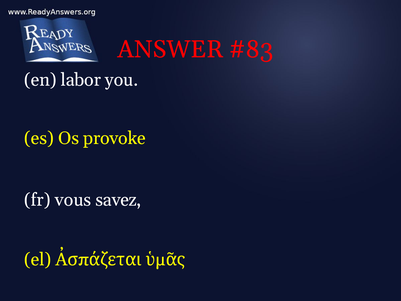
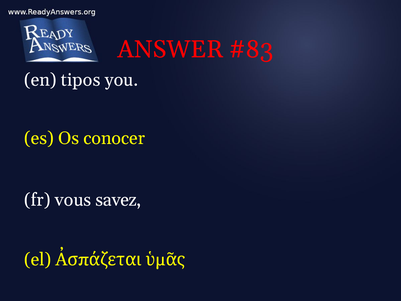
labor: labor -> tipos (81, 80)
provoke: provoke -> conocer (114, 138)
